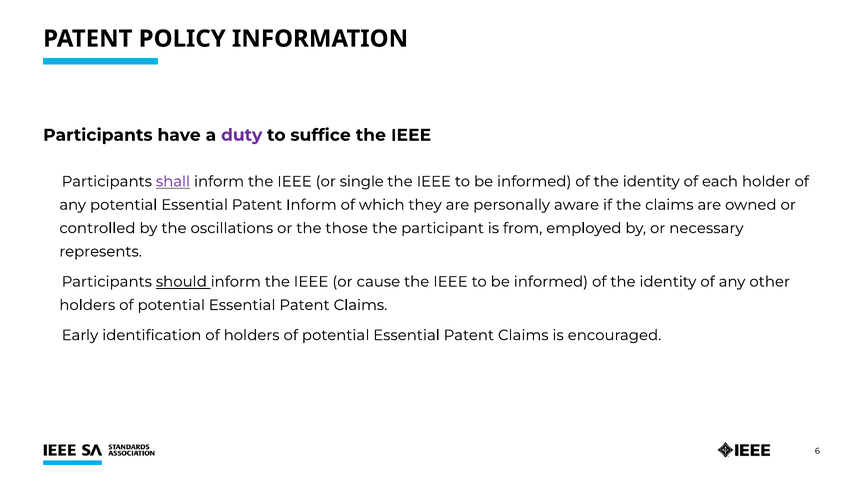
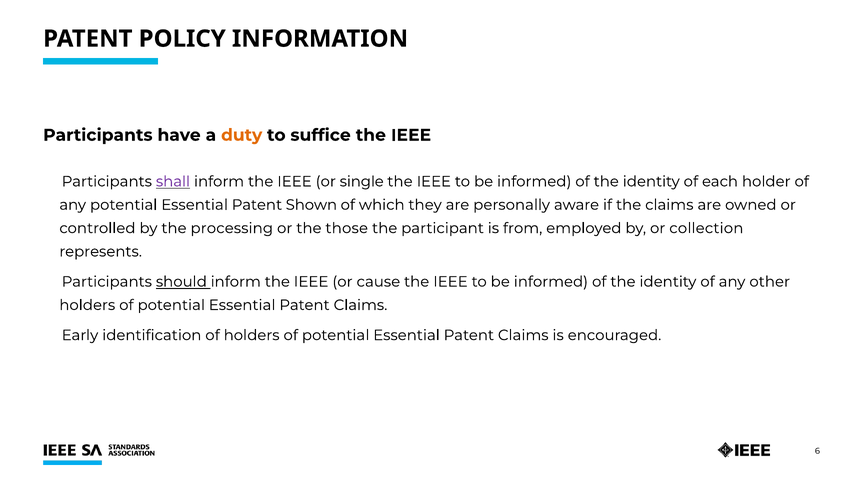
duty colour: purple -> orange (242, 135)
Patent Inform: Inform -> Shown (311, 205)
oscillations: oscillations -> processing (232, 228)
necessary: necessary -> collection (706, 228)
